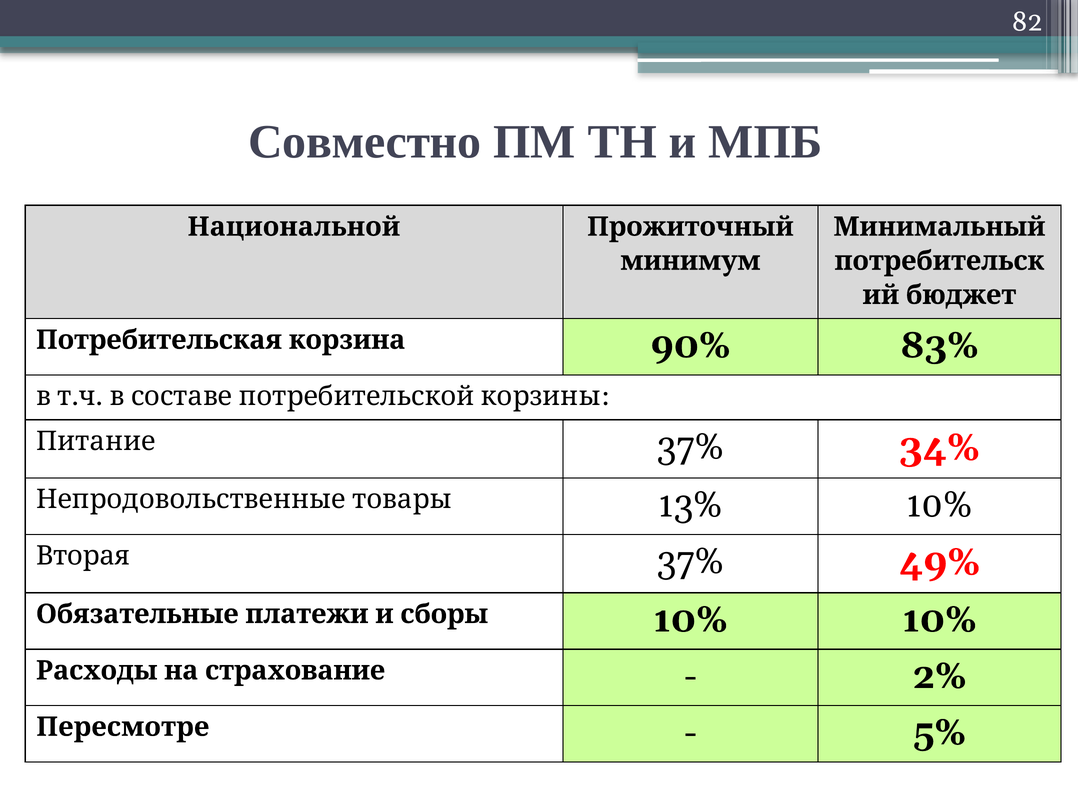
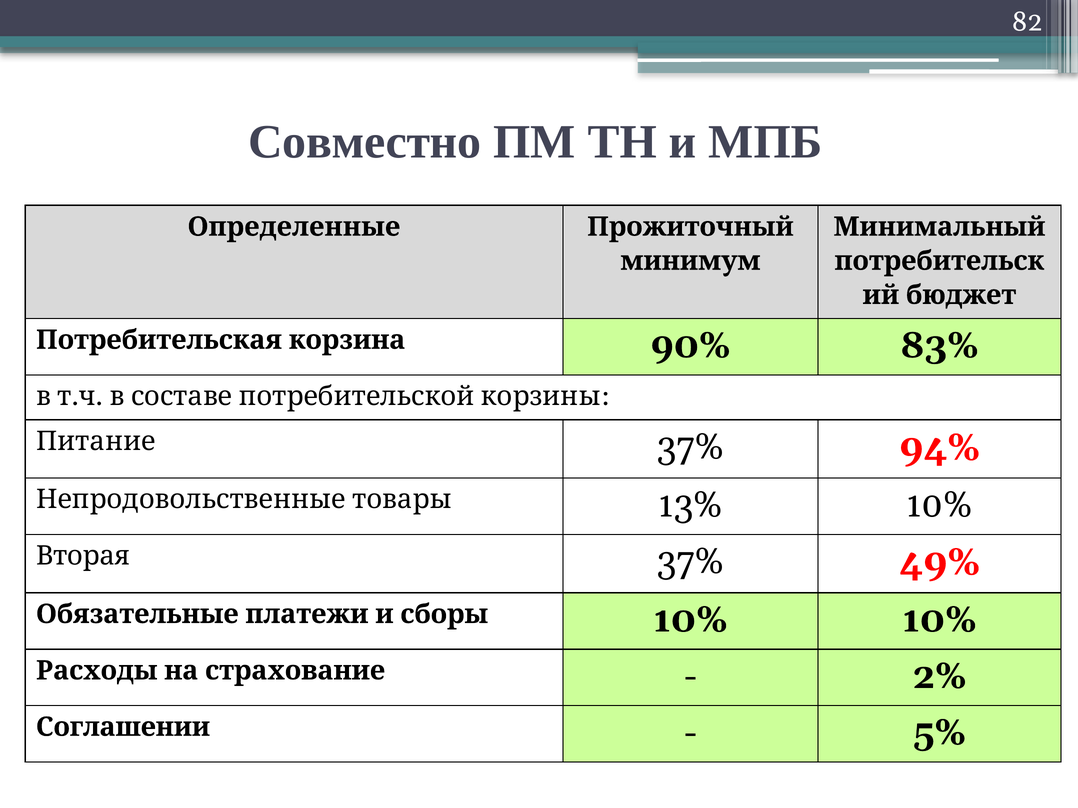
Национальной: Национальной -> Определенные (294, 227)
34%: 34% -> 94% (940, 448)
Пересмотре: Пересмотре -> Соглашении (123, 727)
